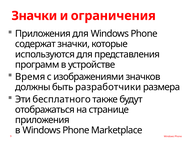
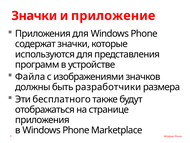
ограничения: ограничения -> приложение (113, 16)
Время: Время -> Файла (30, 77)
